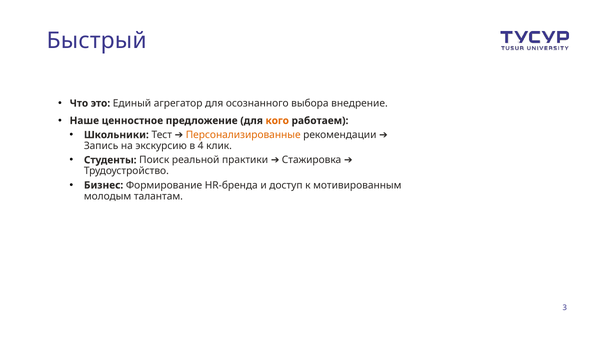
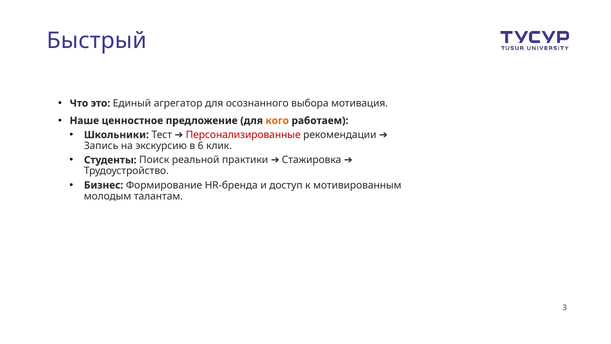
внедрение: внедрение -> мотивация (360, 103)
Персонализированные colour: orange -> red (243, 135)
4: 4 -> 6 (201, 146)
